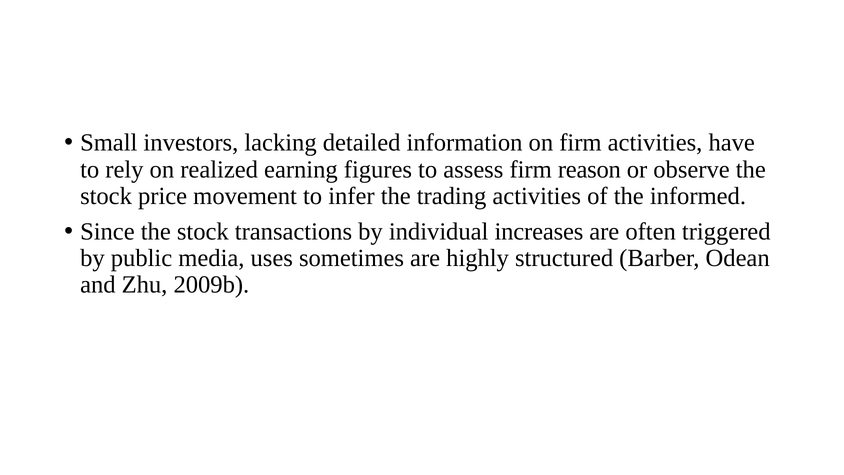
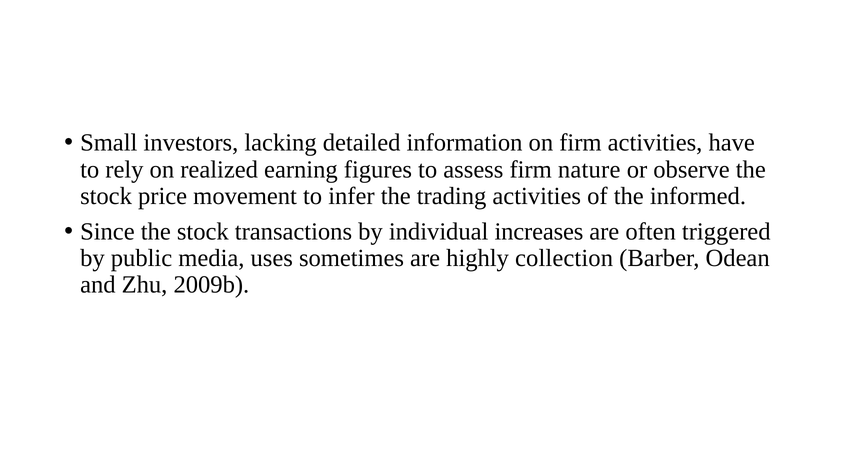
reason: reason -> nature (589, 169)
structured: structured -> collection (564, 258)
